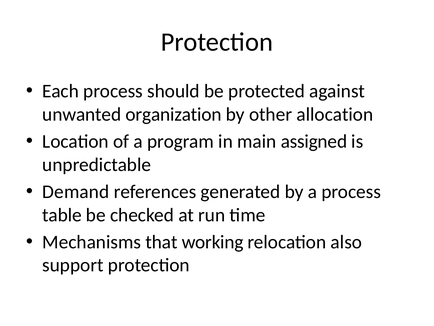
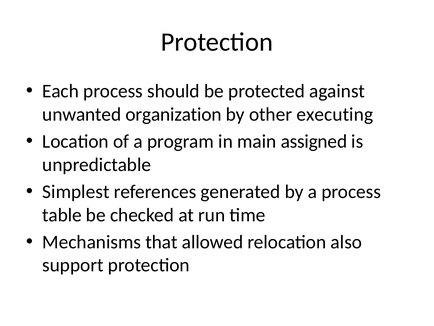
allocation: allocation -> executing (335, 114)
Demand: Demand -> Simplest (76, 191)
working: working -> allowed (213, 242)
